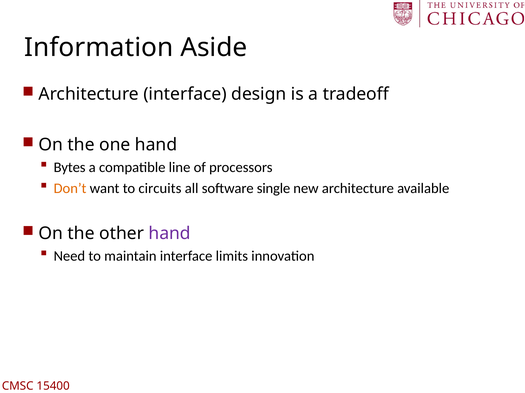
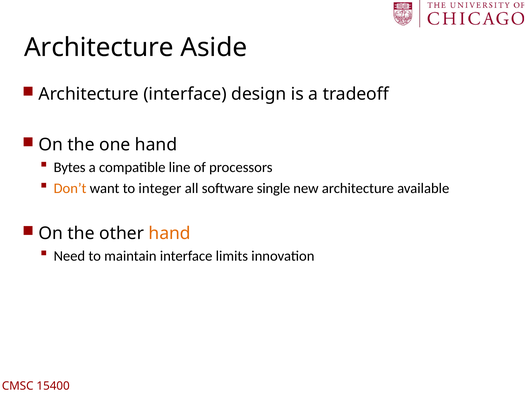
Information: Information -> Architecture (99, 48)
circuits: circuits -> integer (160, 189)
hand colour: purple -> orange (170, 234)
